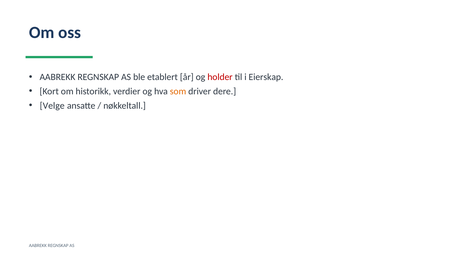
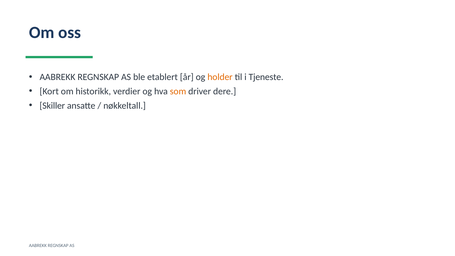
holder colour: red -> orange (220, 77)
Eierskap: Eierskap -> Tjeneste (266, 77)
Velge: Velge -> Skiller (52, 106)
